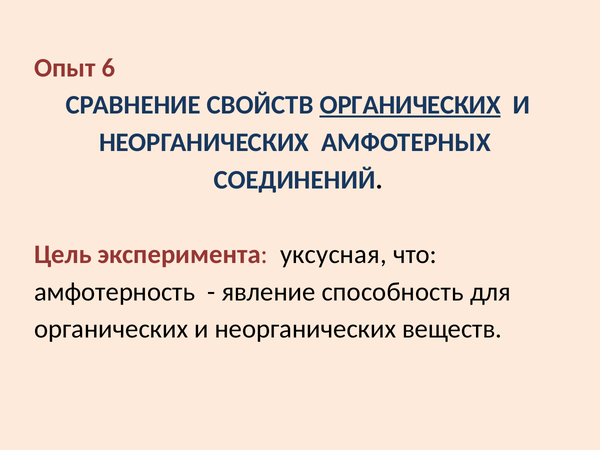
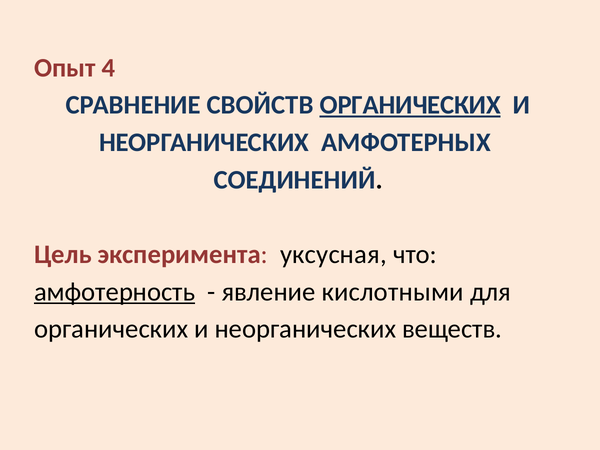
6: 6 -> 4 (109, 68)
амфотерность underline: none -> present (115, 292)
способность: способность -> кислотными (393, 292)
